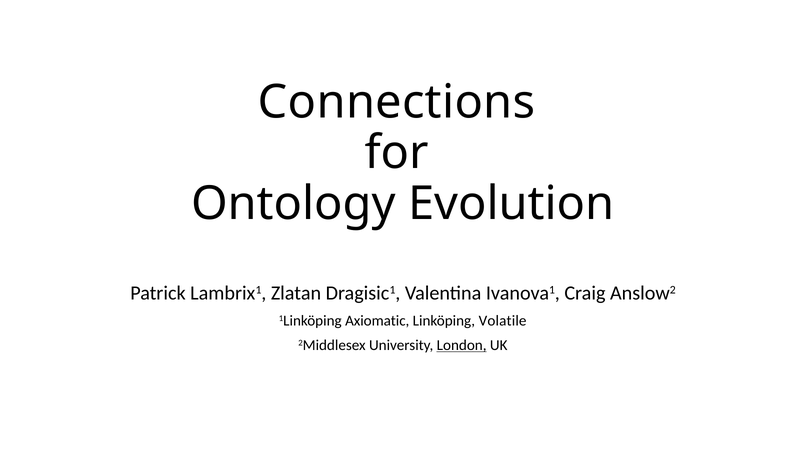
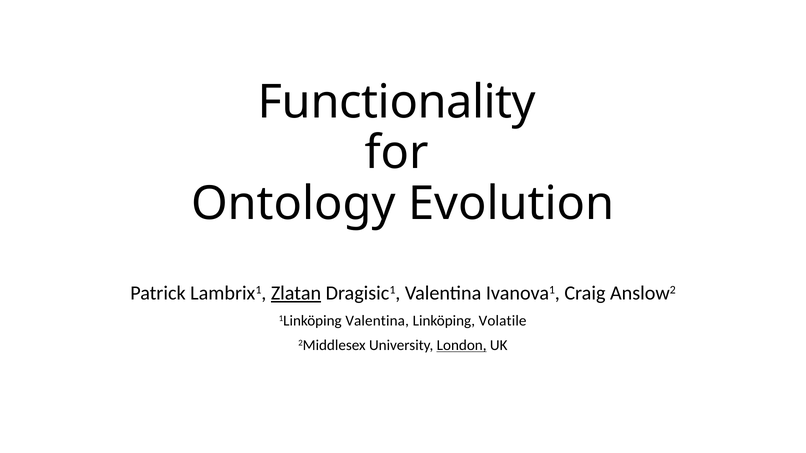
Connections: Connections -> Functionality (397, 102)
Zlatan underline: none -> present (296, 293)
1Linköping Axiomatic: Axiomatic -> Valentina (377, 321)
